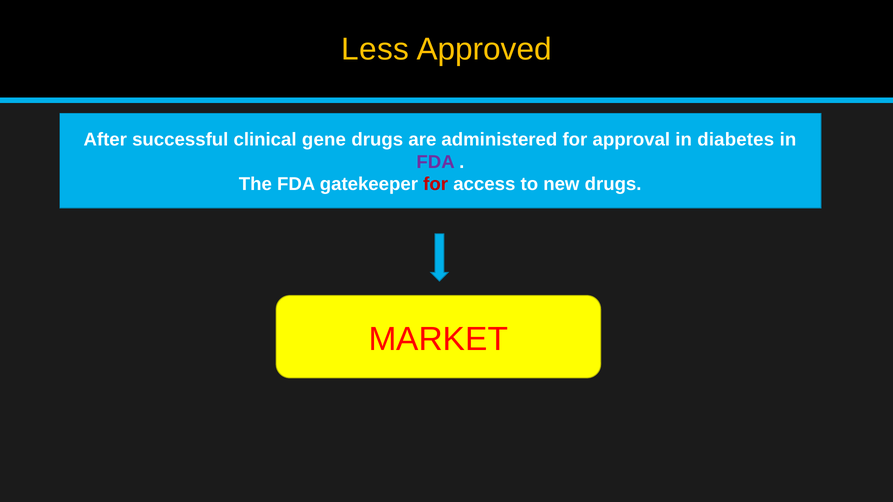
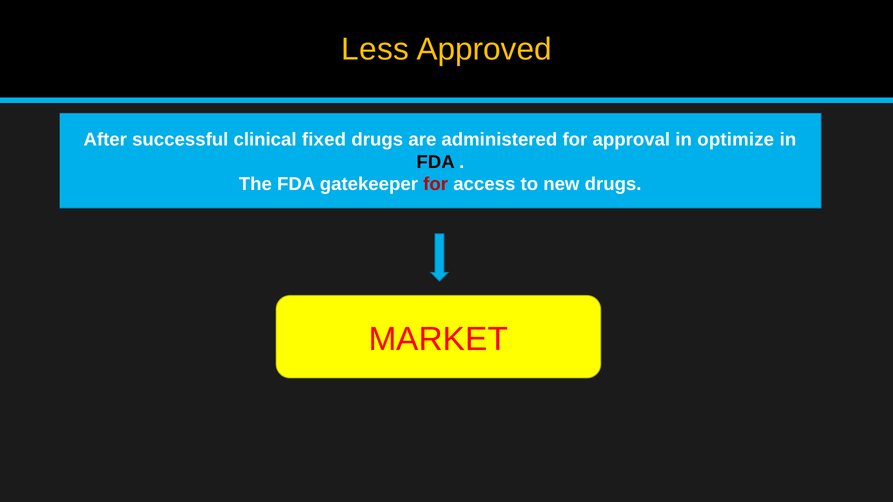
gene: gene -> fixed (324, 140)
diabetes: diabetes -> optimize (736, 140)
FDA colour: purple -> black (436, 162)
